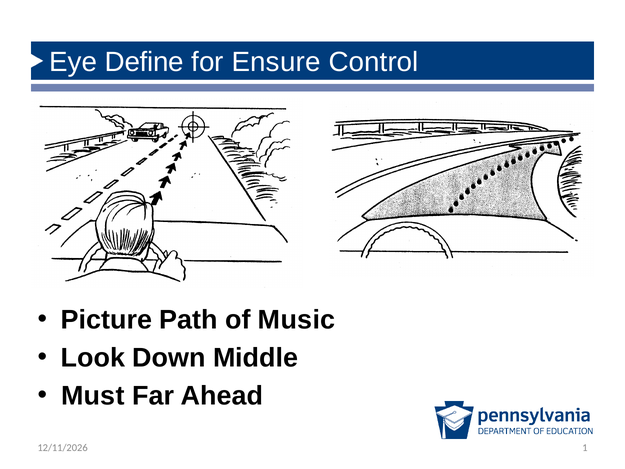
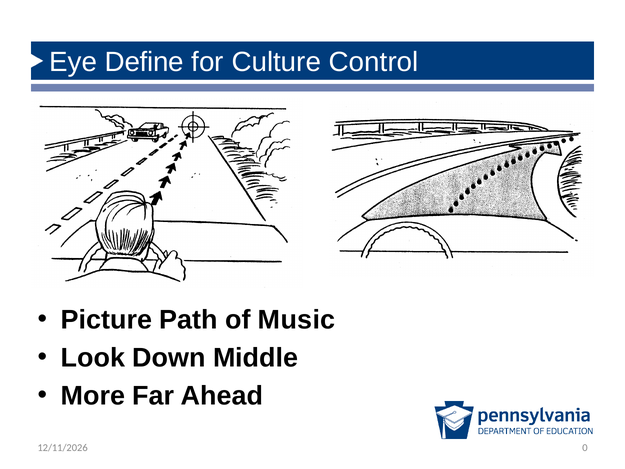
Ensure: Ensure -> Culture (276, 62)
Must: Must -> More (93, 396)
1: 1 -> 0 (585, 448)
